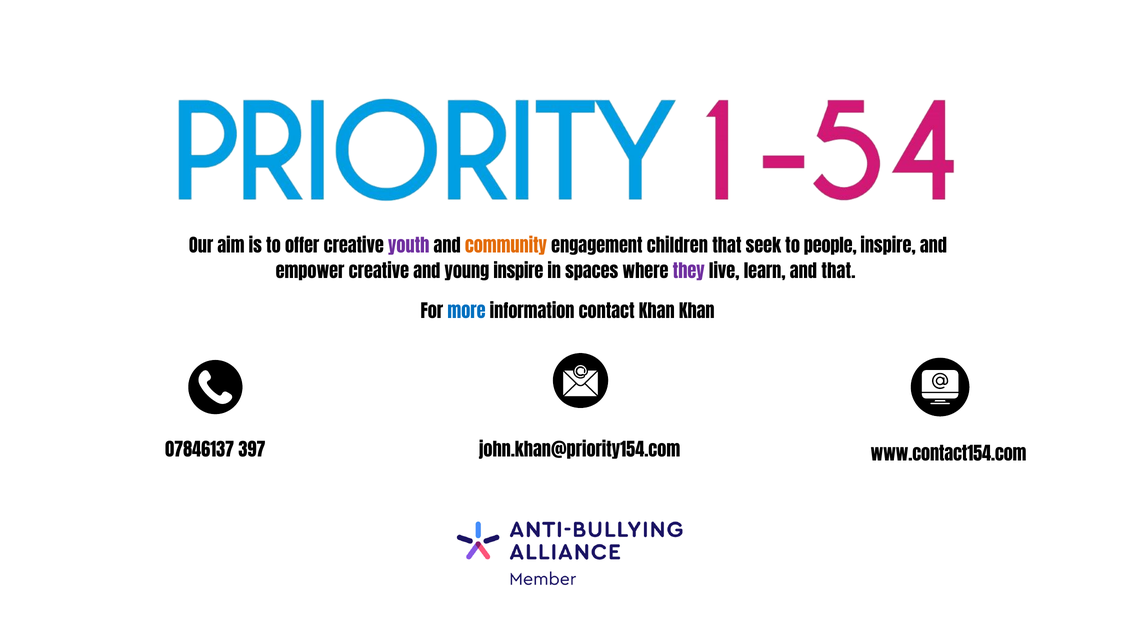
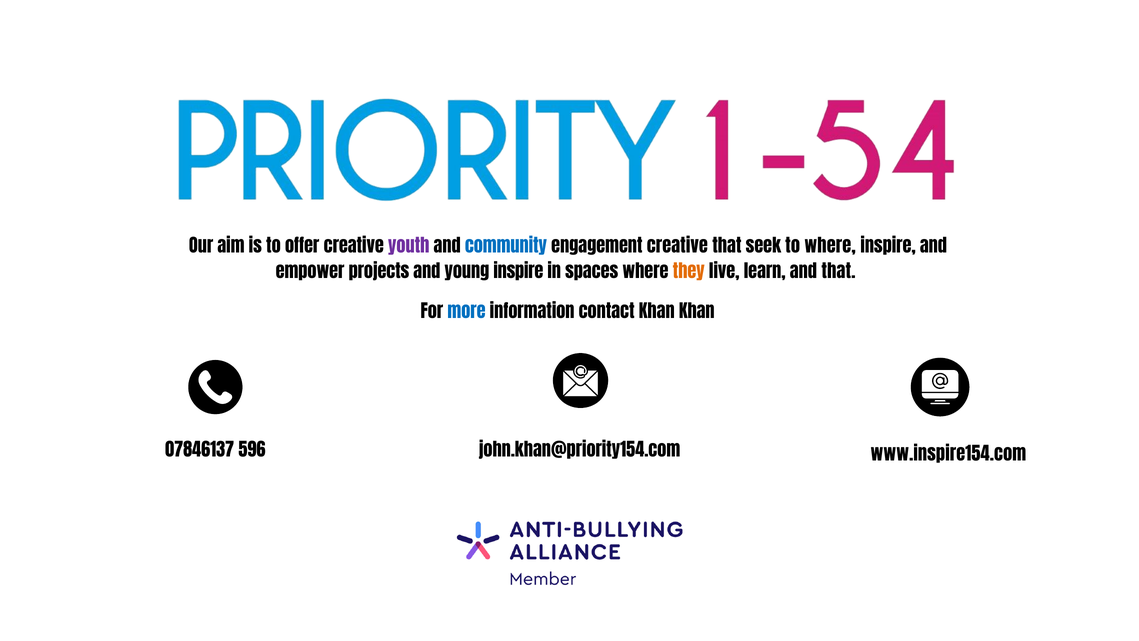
community colour: orange -> blue (506, 247)
engagement children: children -> creative (677, 247)
to people: people -> where (830, 247)
empower creative: creative -> projects (379, 272)
they colour: purple -> orange (689, 272)
397: 397 -> 596 (252, 450)
www.contact154.com: www.contact154.com -> www.inspire154.com (948, 455)
